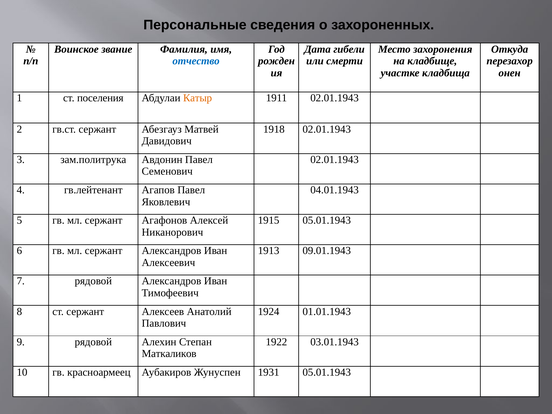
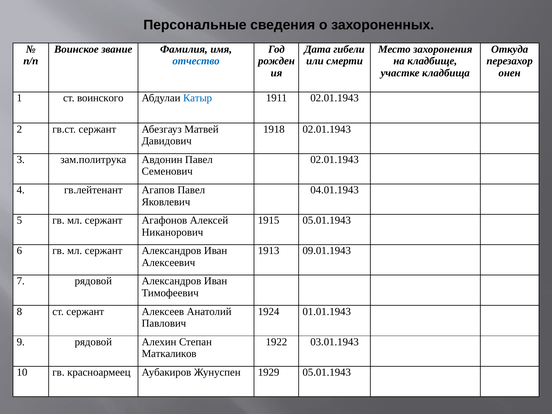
поселения: поселения -> воинского (100, 98)
Катыр colour: orange -> blue (198, 98)
1931: 1931 -> 1929 (269, 372)
